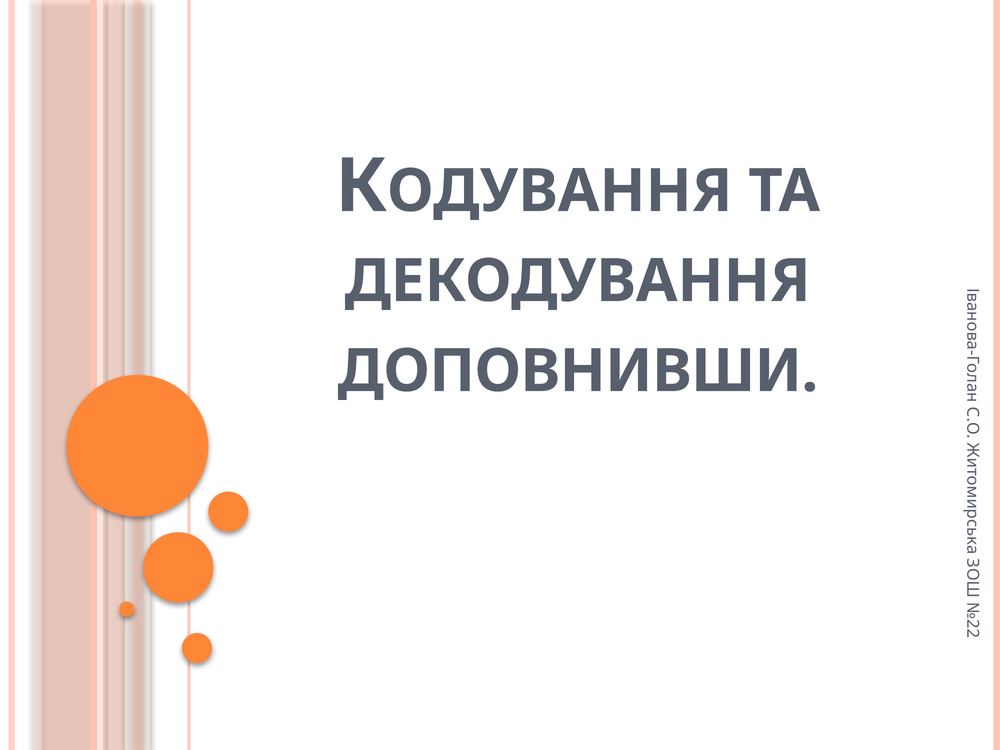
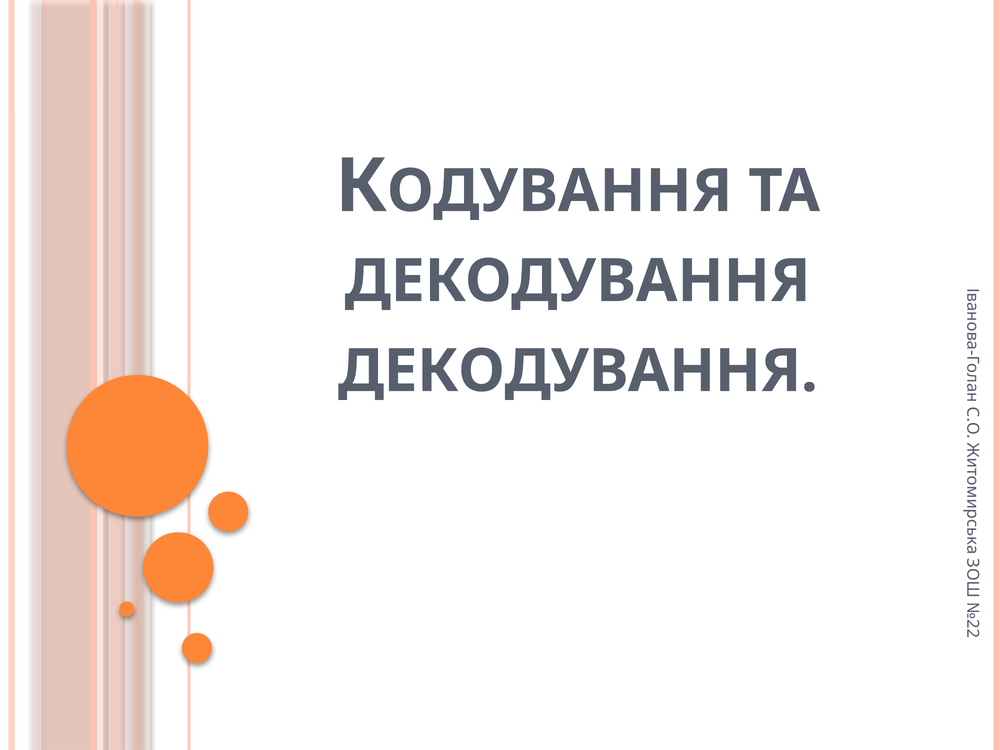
ДОПОВНИВШИ: ДОПОВНИВШИ -> ДЕКОДУВАННЯ (578, 371)
